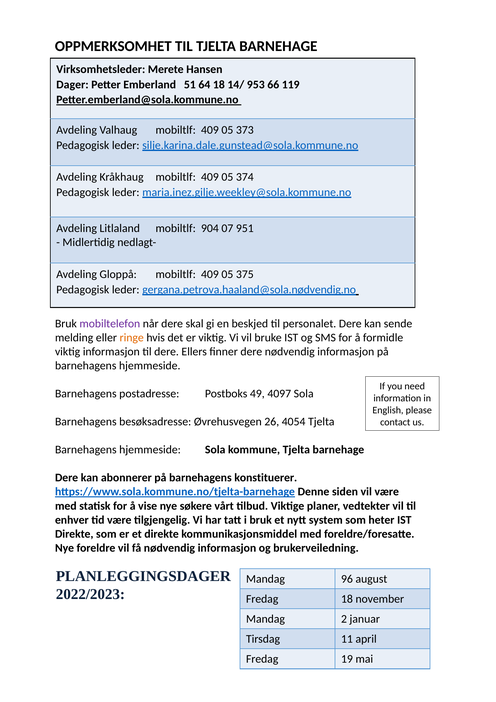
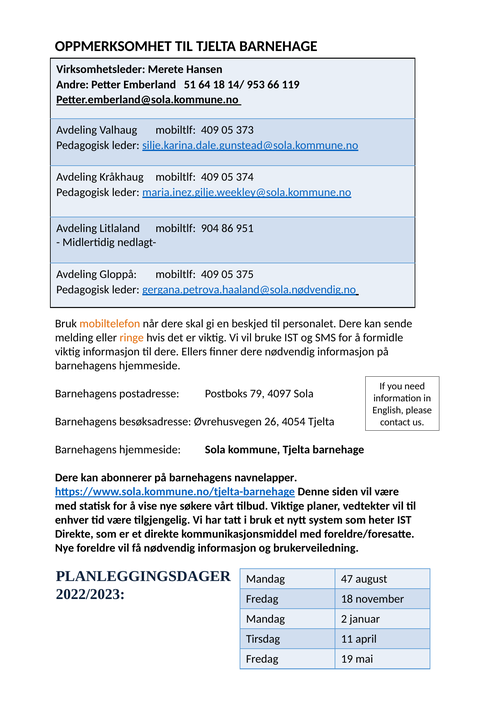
Dager: Dager -> Andre (73, 85)
07: 07 -> 86 (227, 228)
mobiltelefon colour: purple -> orange (110, 323)
49: 49 -> 79 (257, 393)
konstituerer: konstituerer -> navnelapper (266, 477)
96: 96 -> 47 (347, 578)
